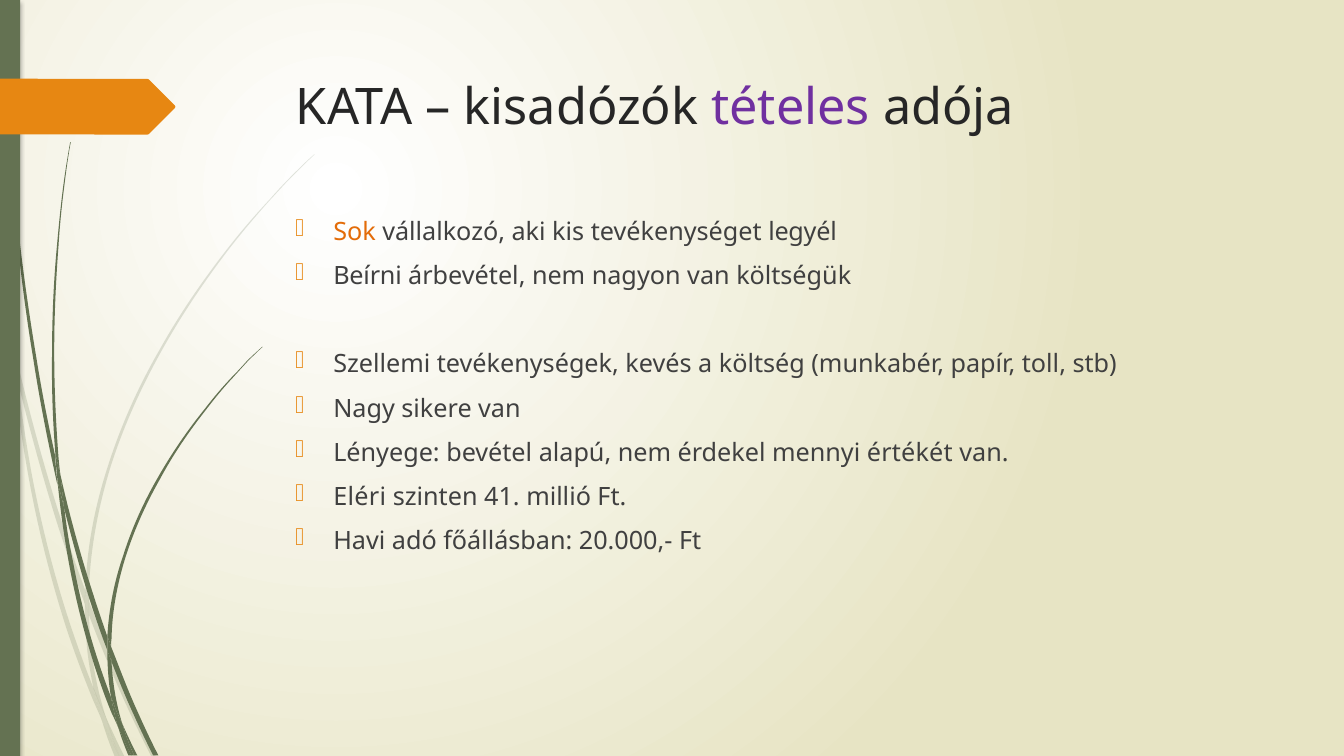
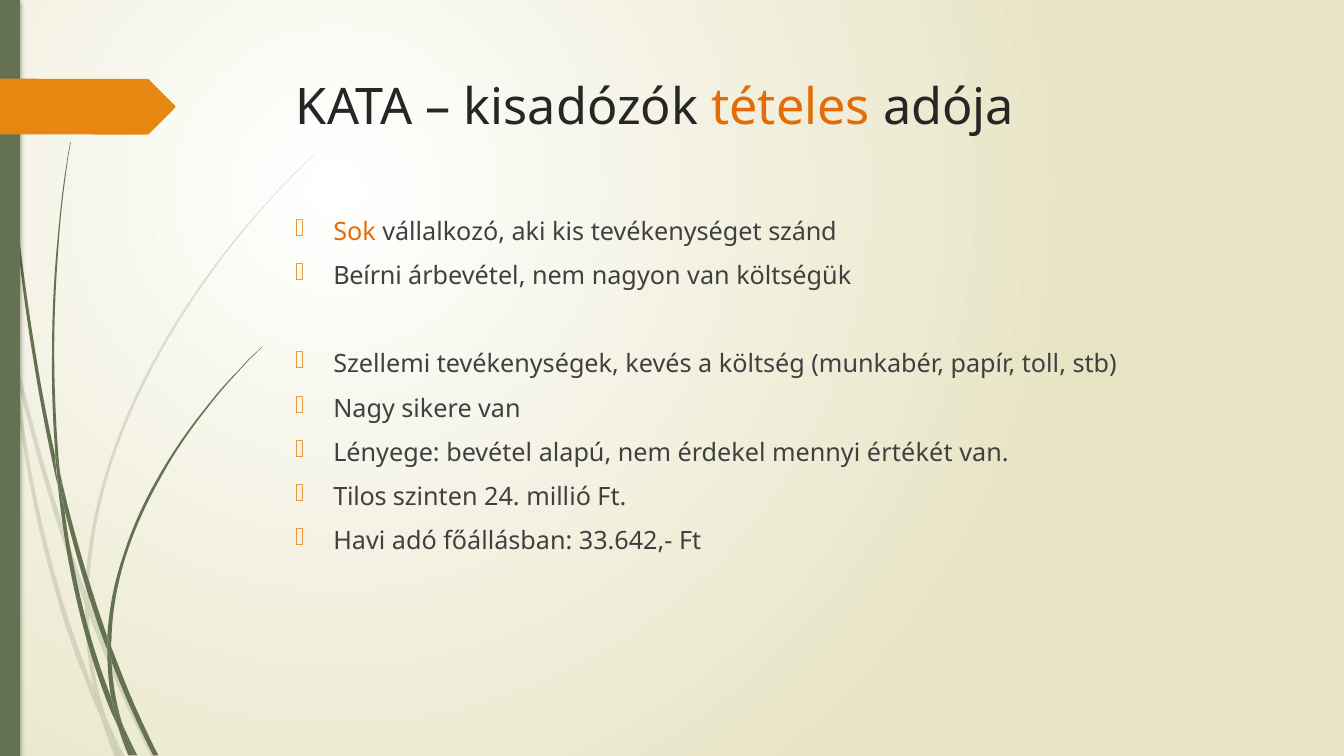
tételes colour: purple -> orange (791, 108)
legyél: legyél -> szánd (803, 232)
Eléri: Eléri -> Tilos (360, 497)
41: 41 -> 24 (502, 497)
20.000,-: 20.000,- -> 33.642,- (626, 542)
